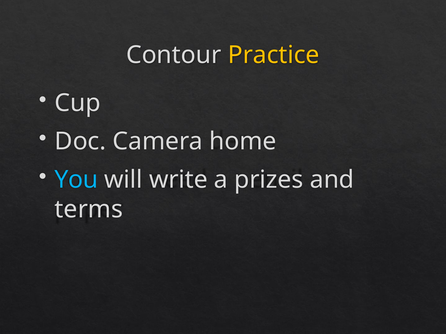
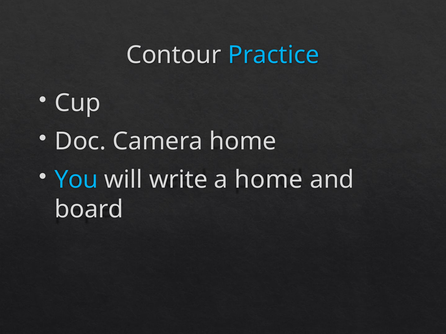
Practice colour: yellow -> light blue (274, 55)
a prizes: prizes -> home (269, 180)
terms: terms -> board (89, 210)
